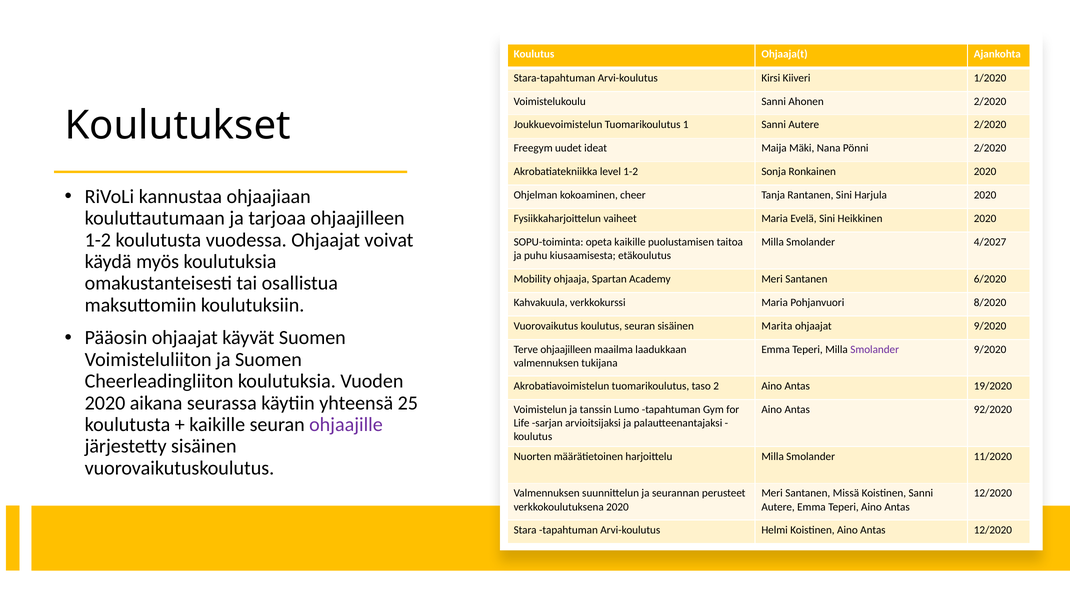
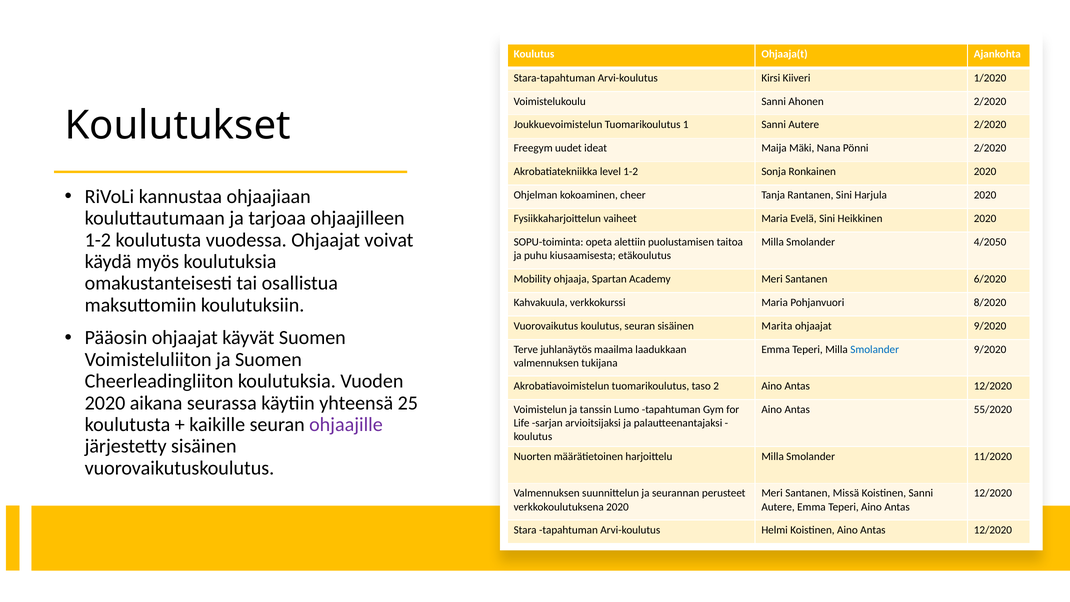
opeta kaikille: kaikille -> alettiin (630, 242)
4/2027: 4/2027 -> 4/2050 (990, 242)
Terve ohjaajilleen: ohjaajilleen -> juhlanäytös (566, 349)
Smolander colour: purple -> blue (875, 349)
2 Aino Antas 19/2020: 19/2020 -> 12/2020 (993, 386)
92/2020: 92/2020 -> 55/2020 (993, 410)
